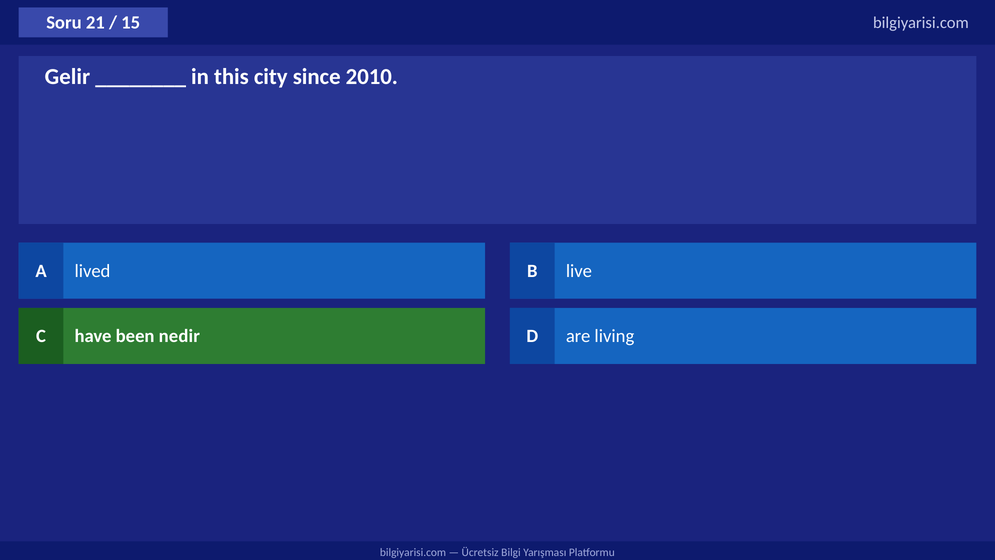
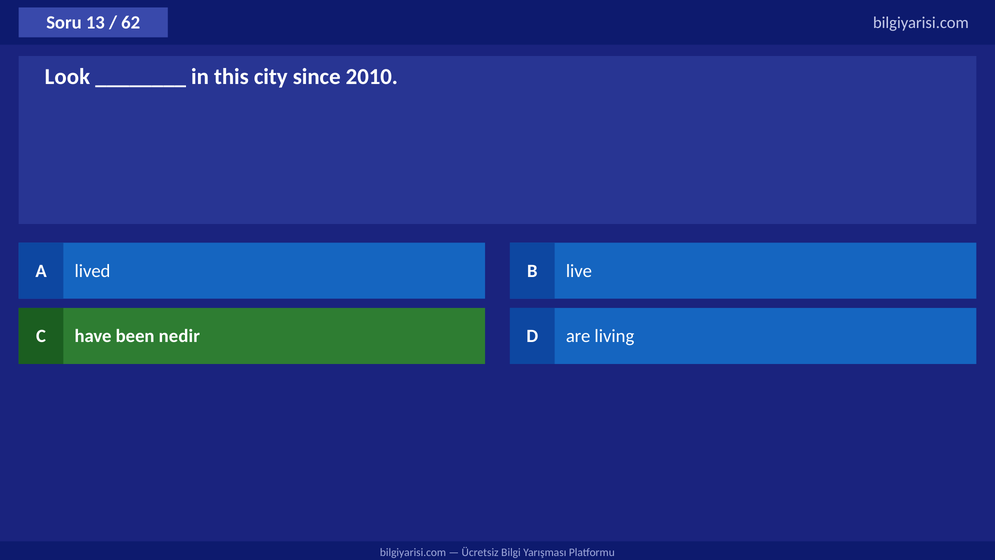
21: 21 -> 13 (95, 23)
15: 15 -> 62 (131, 23)
Gelir: Gelir -> Look (67, 77)
